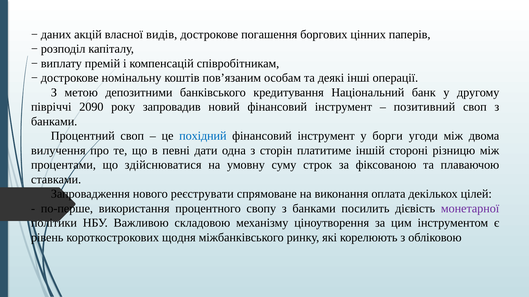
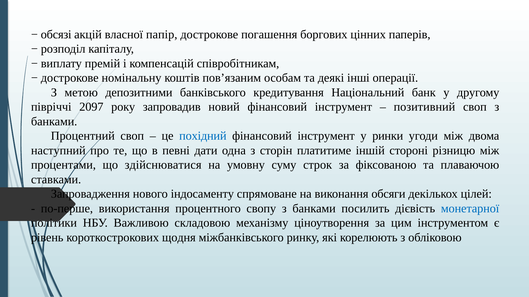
даних: даних -> обсязі (56, 34)
видів: видів -> папір (162, 34)
2090: 2090 -> 2097 (91, 107)
борги: борги -> ринки (388, 136)
вилучення: вилучення -> наступний (58, 151)
реєструвати: реєструвати -> індосаменту (202, 194)
оплата: оплата -> обсяги (388, 194)
монетарної colour: purple -> blue (470, 209)
